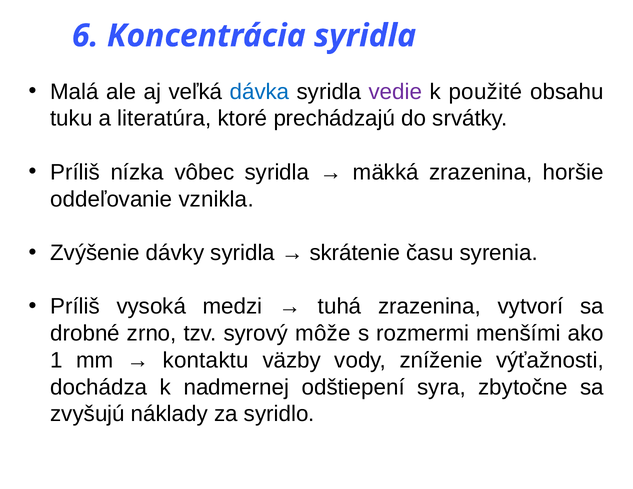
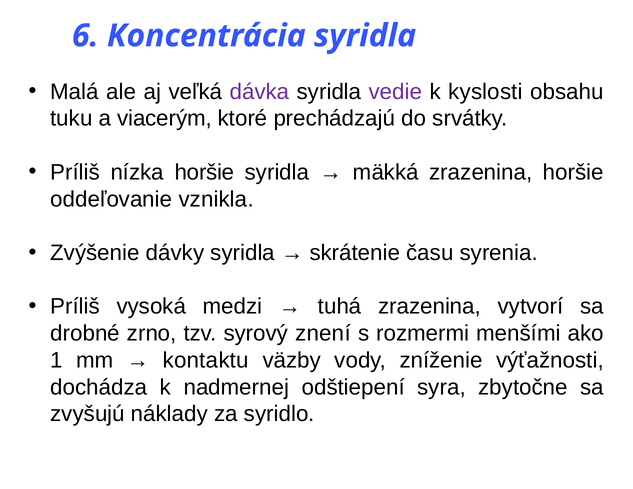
dávka colour: blue -> purple (260, 92)
použité: použité -> kyslosti (486, 92)
literatúra: literatúra -> viacerým (165, 119)
nízka vôbec: vôbec -> horšie (204, 172)
môže: môže -> znení (323, 334)
